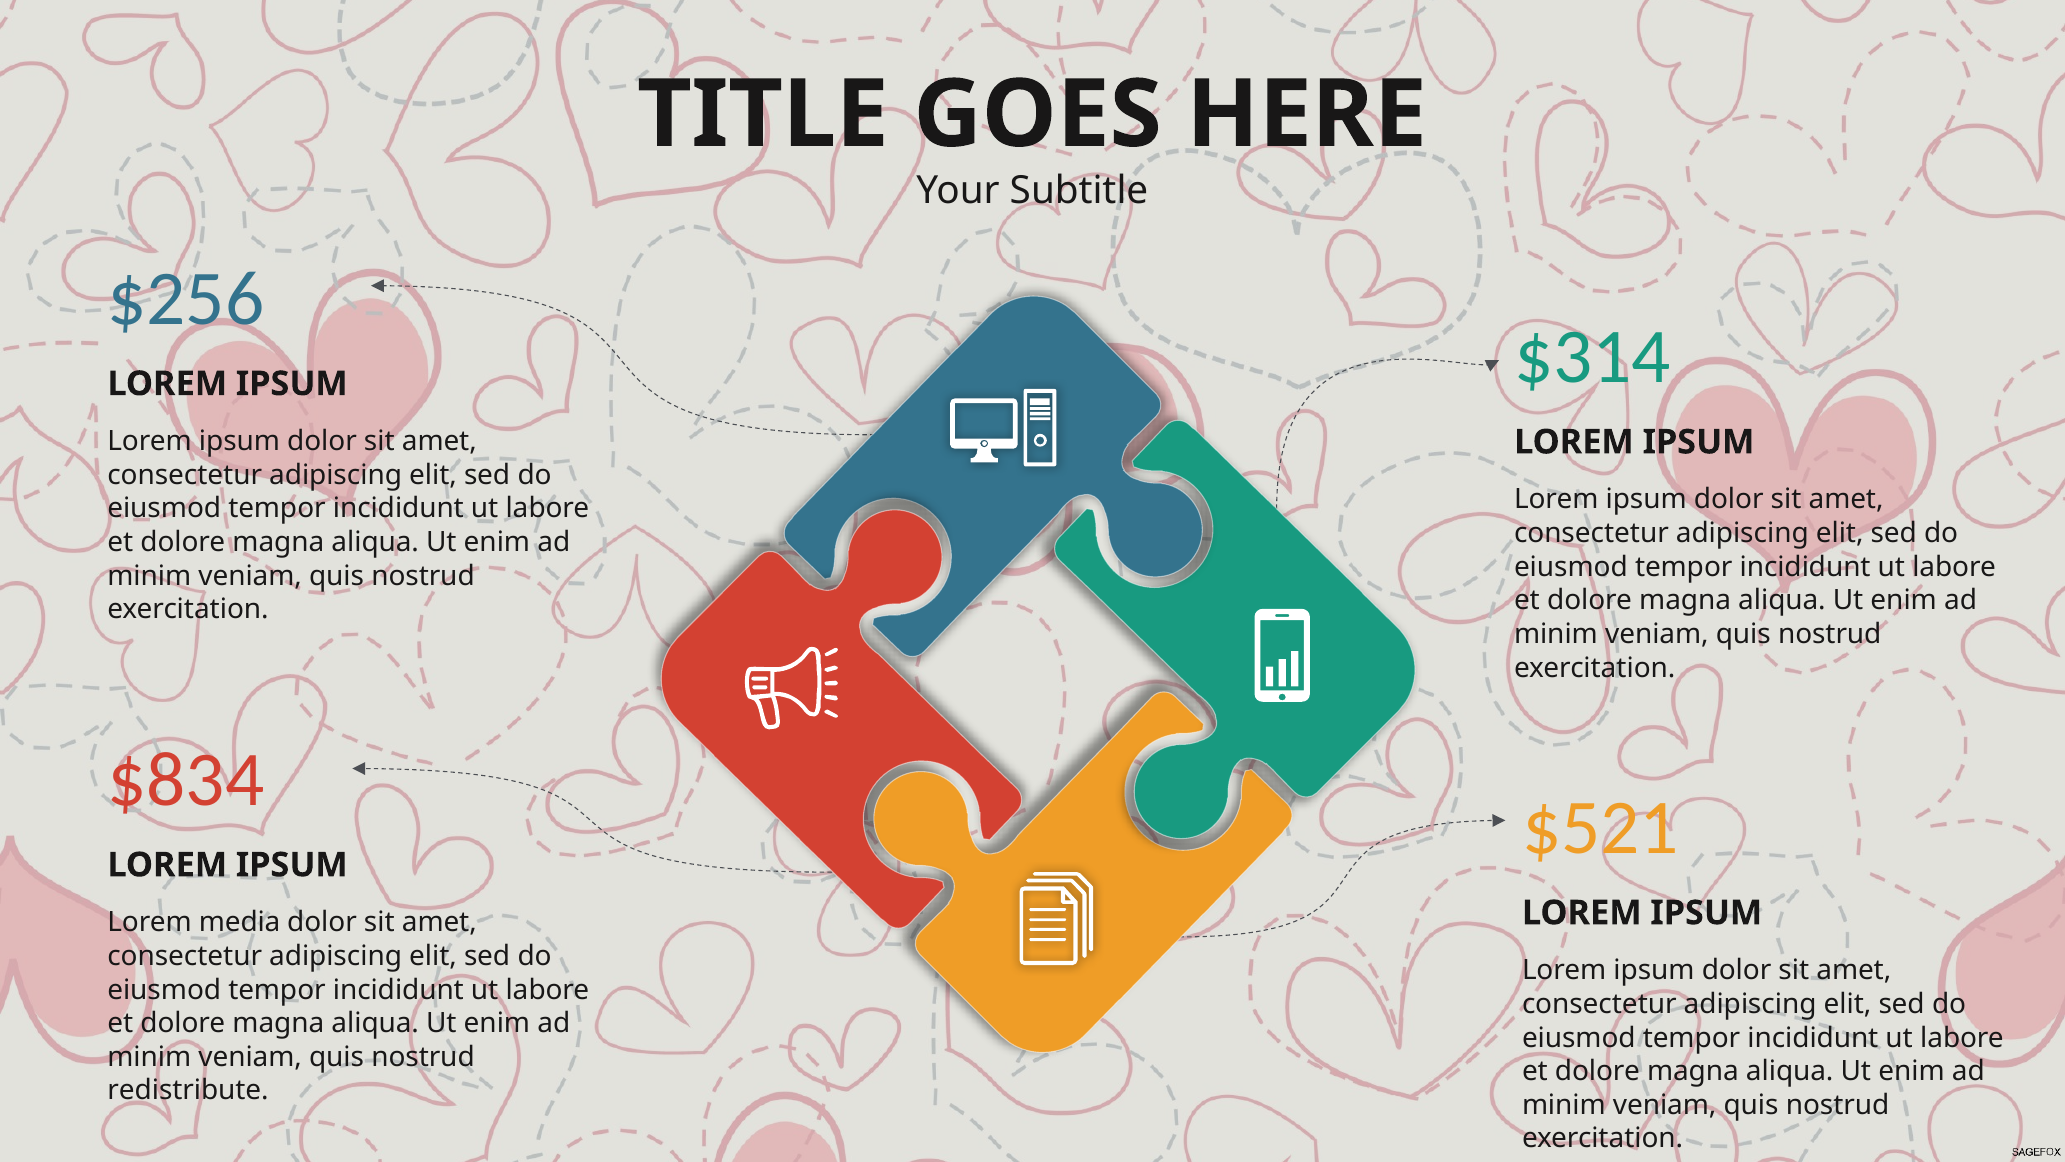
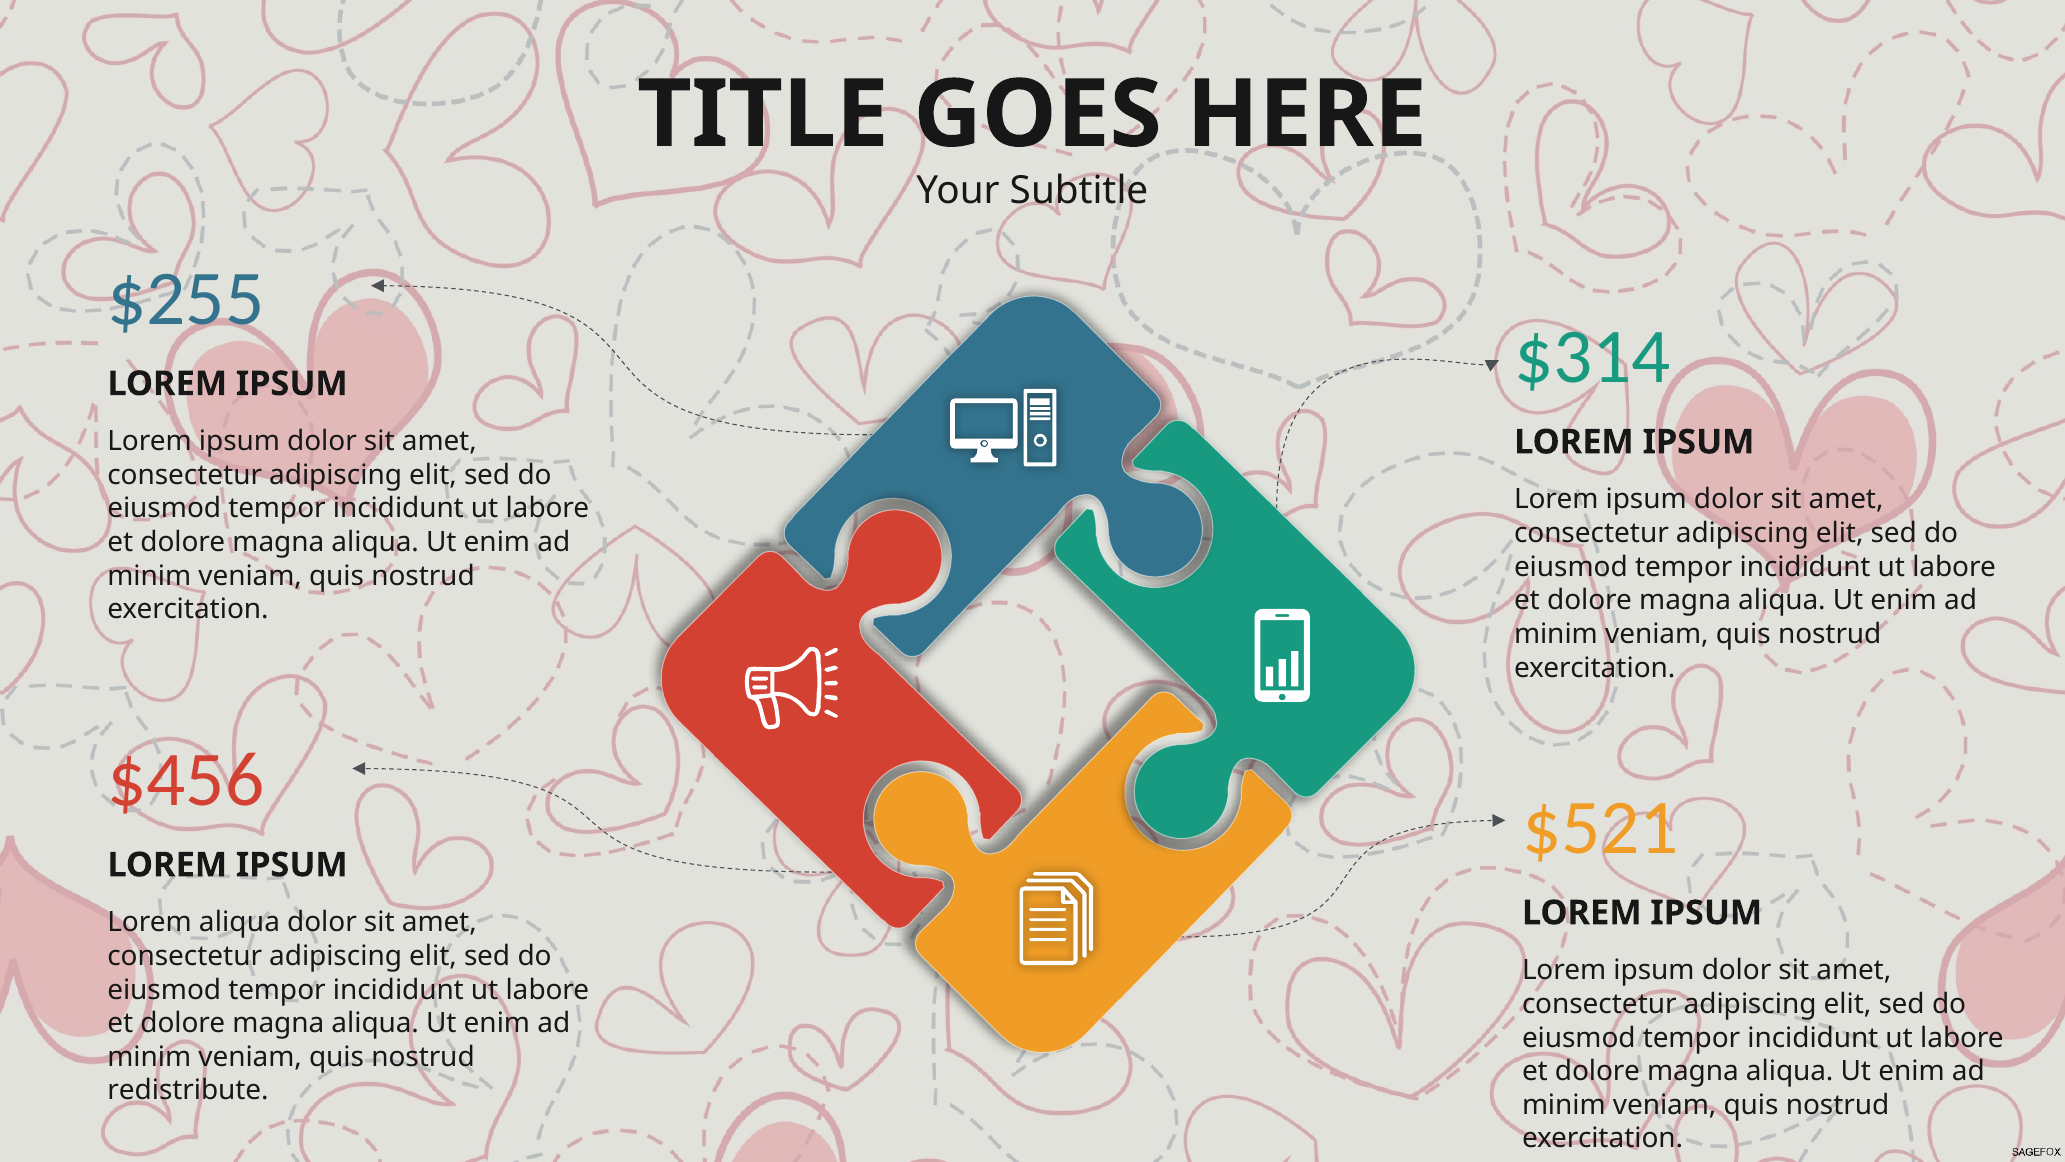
$256: $256 -> $255 (186, 299)
$834: $834 -> $456 (186, 780)
Lorem media: media -> aliqua (239, 922)
